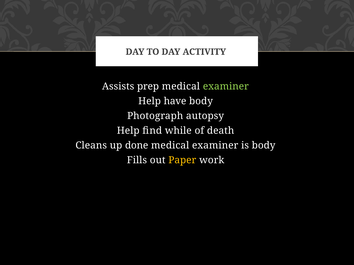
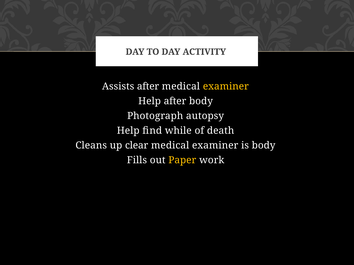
Assists prep: prep -> after (148, 87)
examiner colour: light green -> yellow (226, 87)
Help have: have -> after (175, 101)
done: done -> clear (137, 146)
